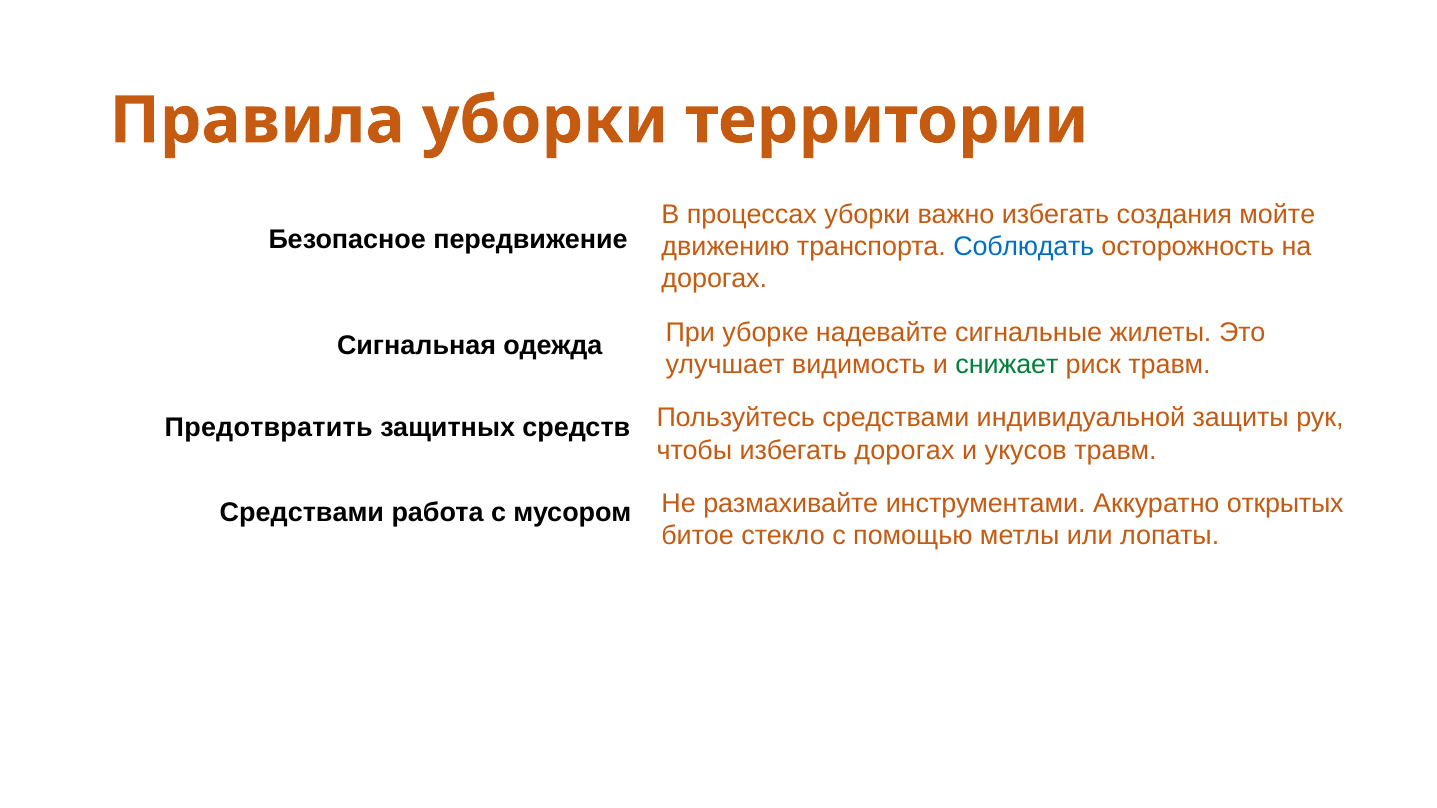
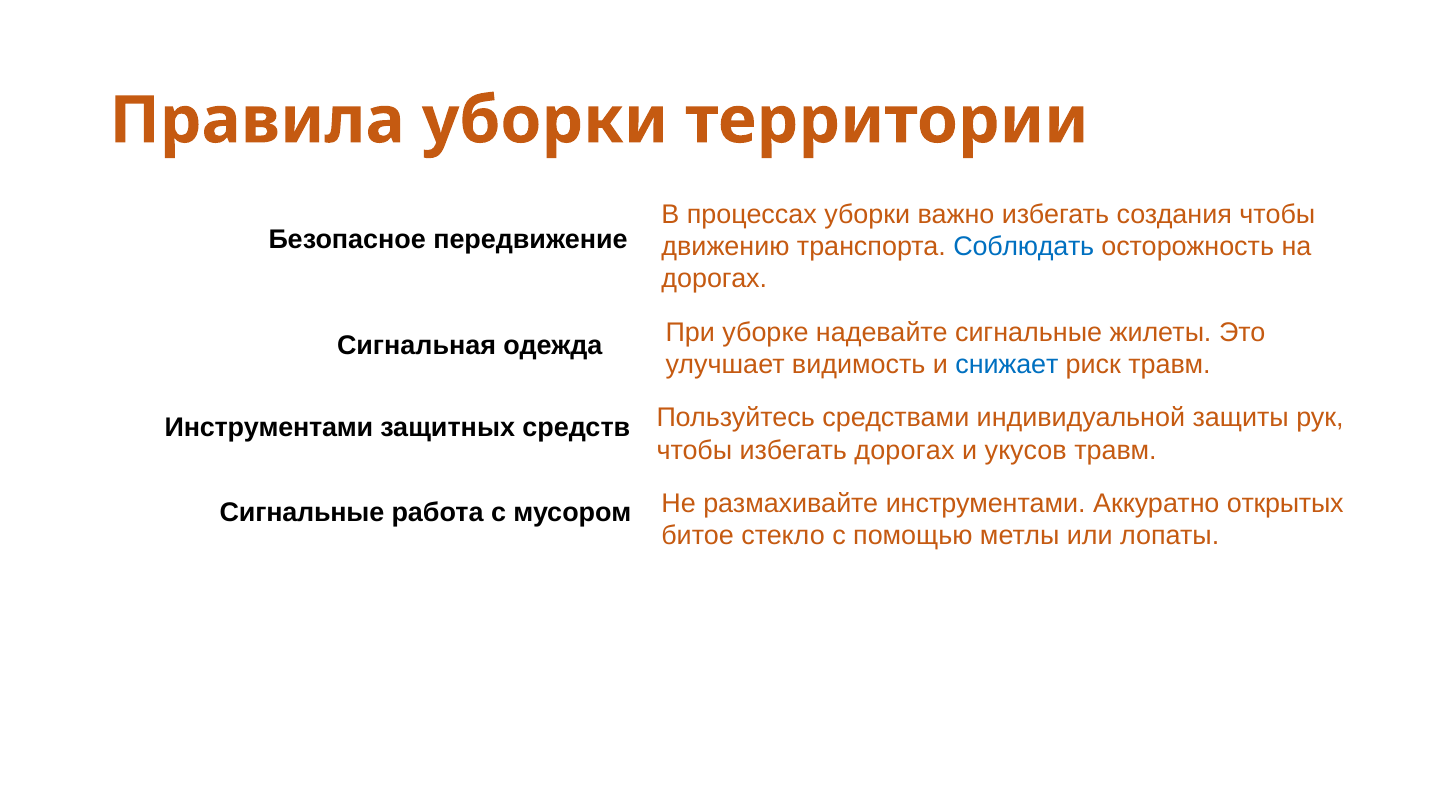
создания мойте: мойте -> чтобы (1277, 214)
снижает colour: green -> blue (1007, 365)
Предотвратить: Предотвратить -> Инструментами (269, 428)
Средствами: Средствами -> Сигнальные (302, 513)
